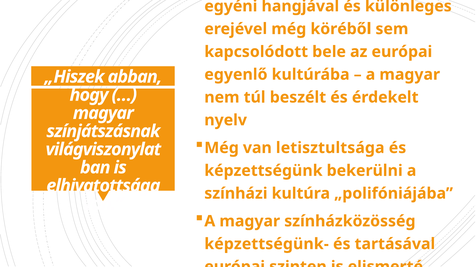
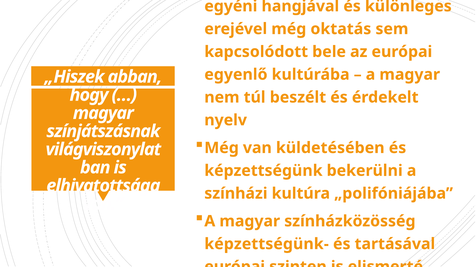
köréből: köréből -> oktatás (341, 29)
letisztultsága: letisztultsága -> küldetésében (330, 148)
